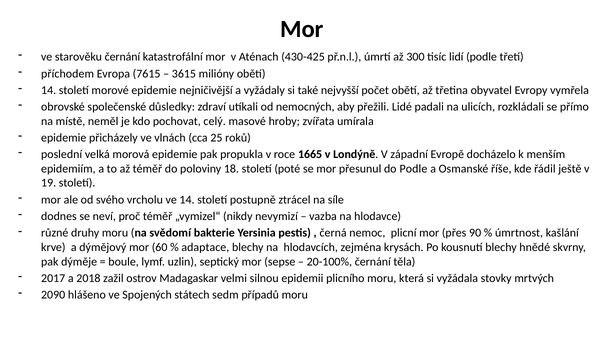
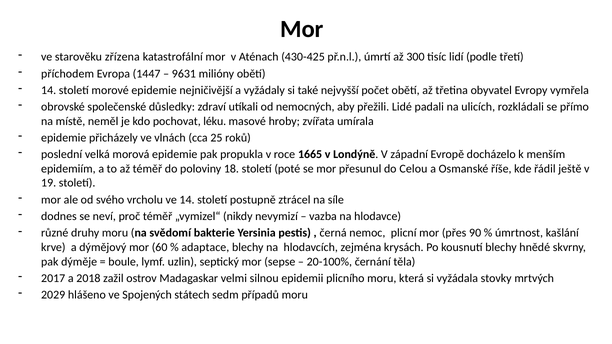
starověku černání: černání -> zřízena (122, 57)
7615: 7615 -> 1447 (147, 74)
3615: 3615 -> 9631 (184, 74)
celý: celý -> léku (215, 121)
do Podle: Podle -> Celou (413, 169)
2090: 2090 -> 2029 (53, 295)
